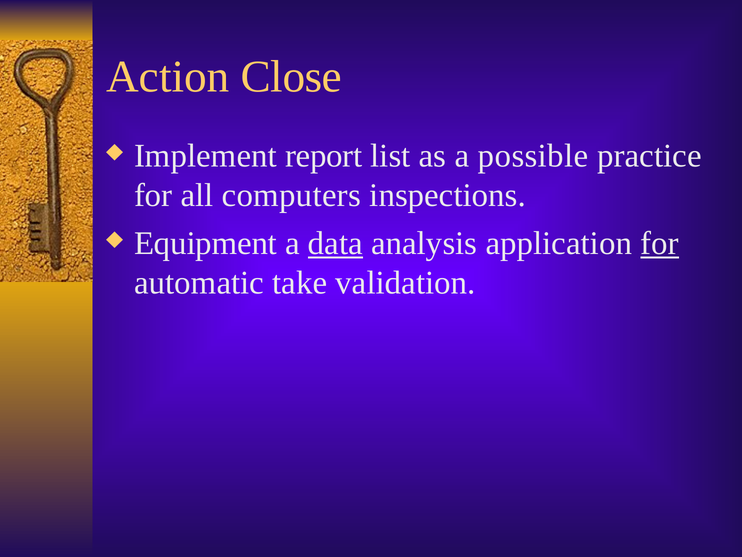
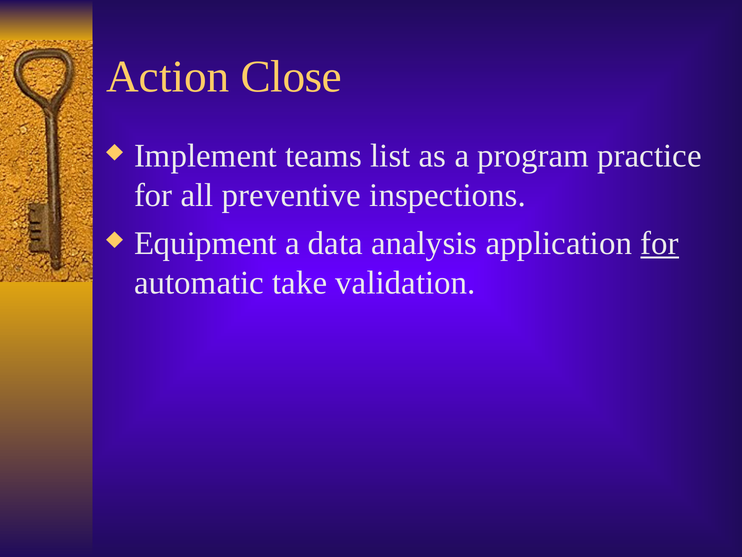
report: report -> teams (324, 156)
possible: possible -> program (533, 156)
computers: computers -> preventive (291, 195)
data underline: present -> none (335, 243)
